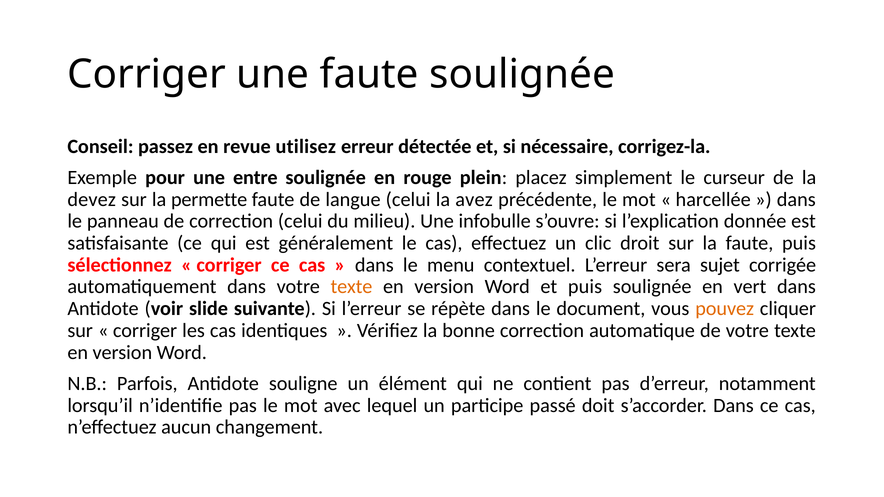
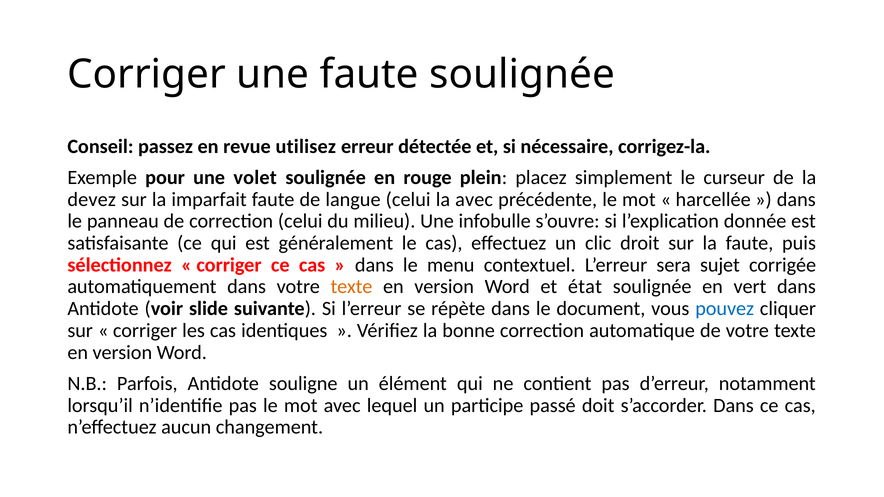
entre: entre -> volet (255, 178)
permette: permette -> imparfait (209, 199)
la avez: avez -> avec (474, 199)
et puis: puis -> état (585, 287)
pouvez colour: orange -> blue (725, 309)
